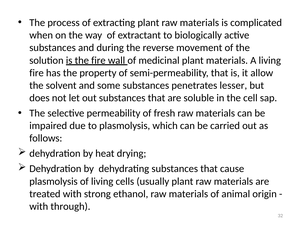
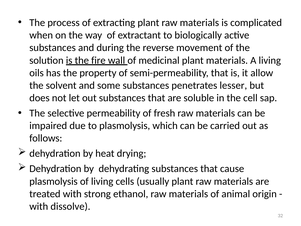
fire: fire -> oils (37, 73)
through: through -> dissolve (70, 206)
